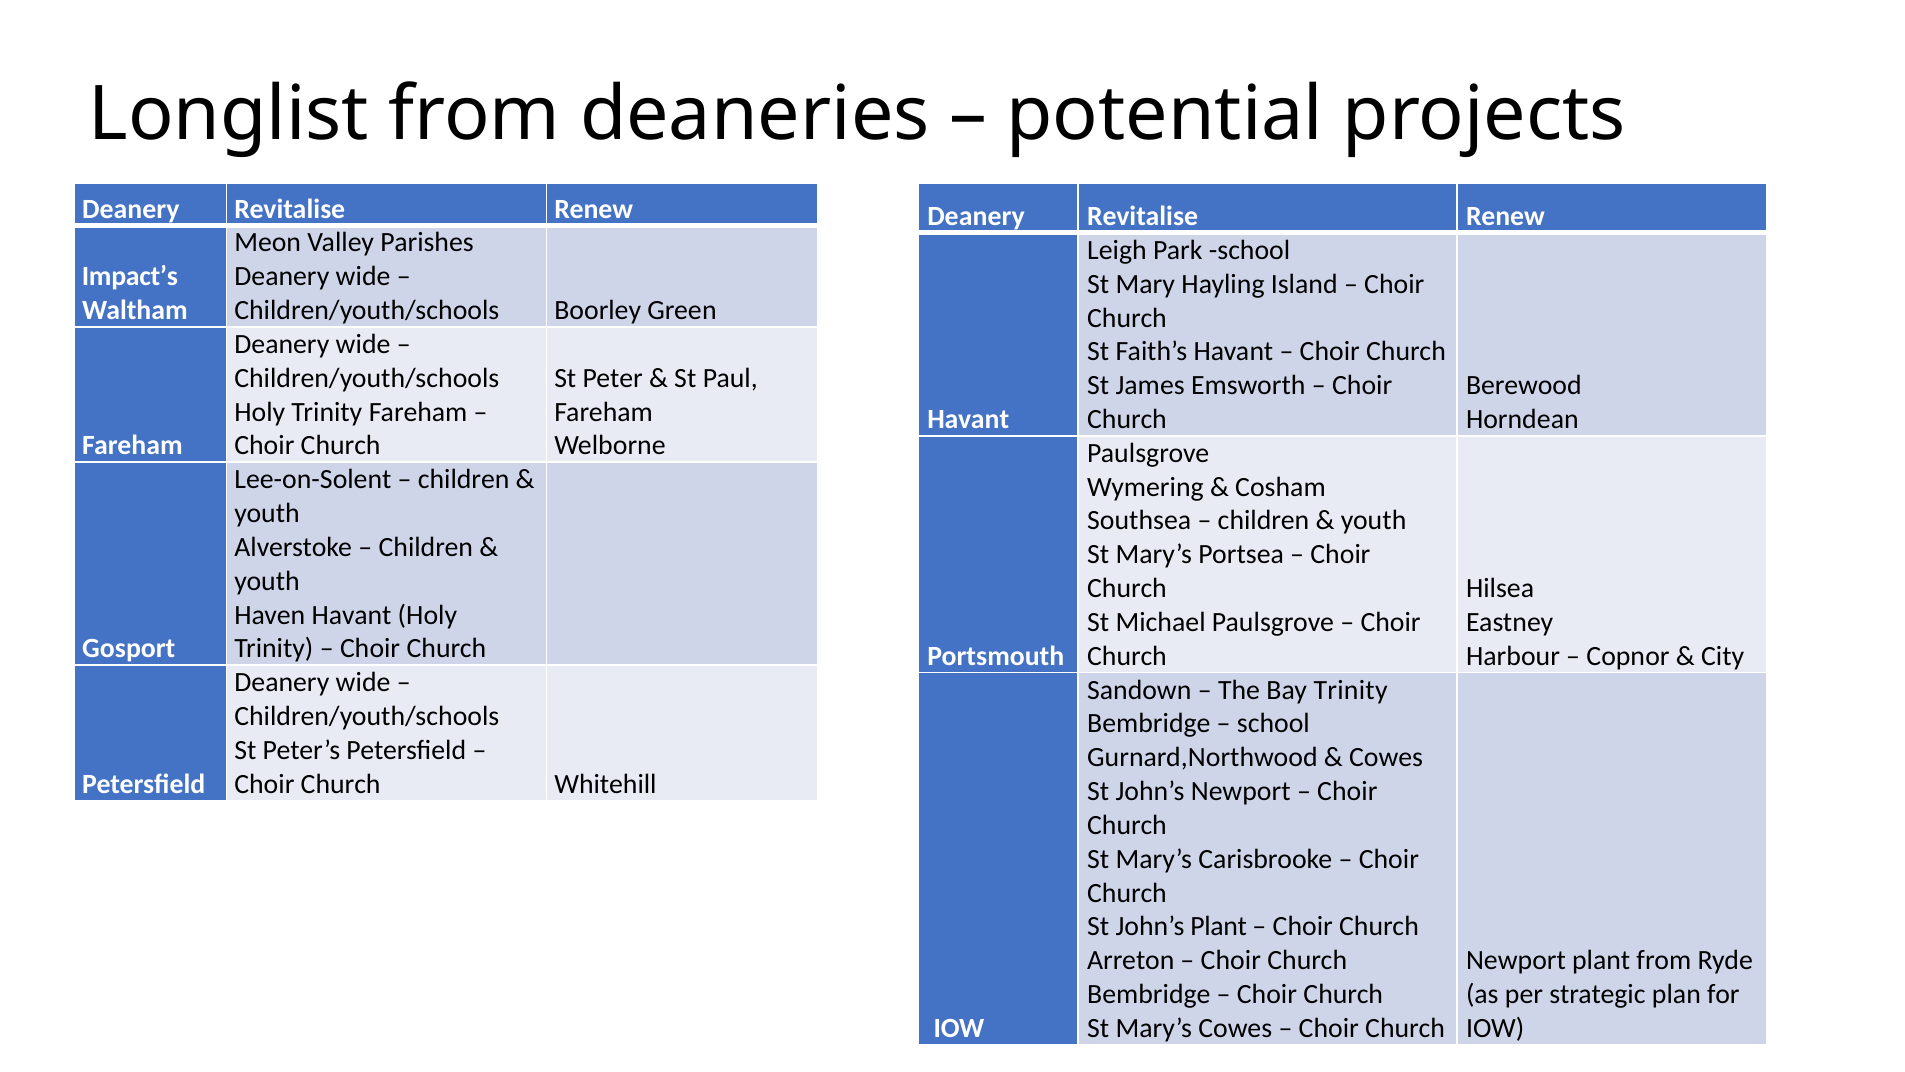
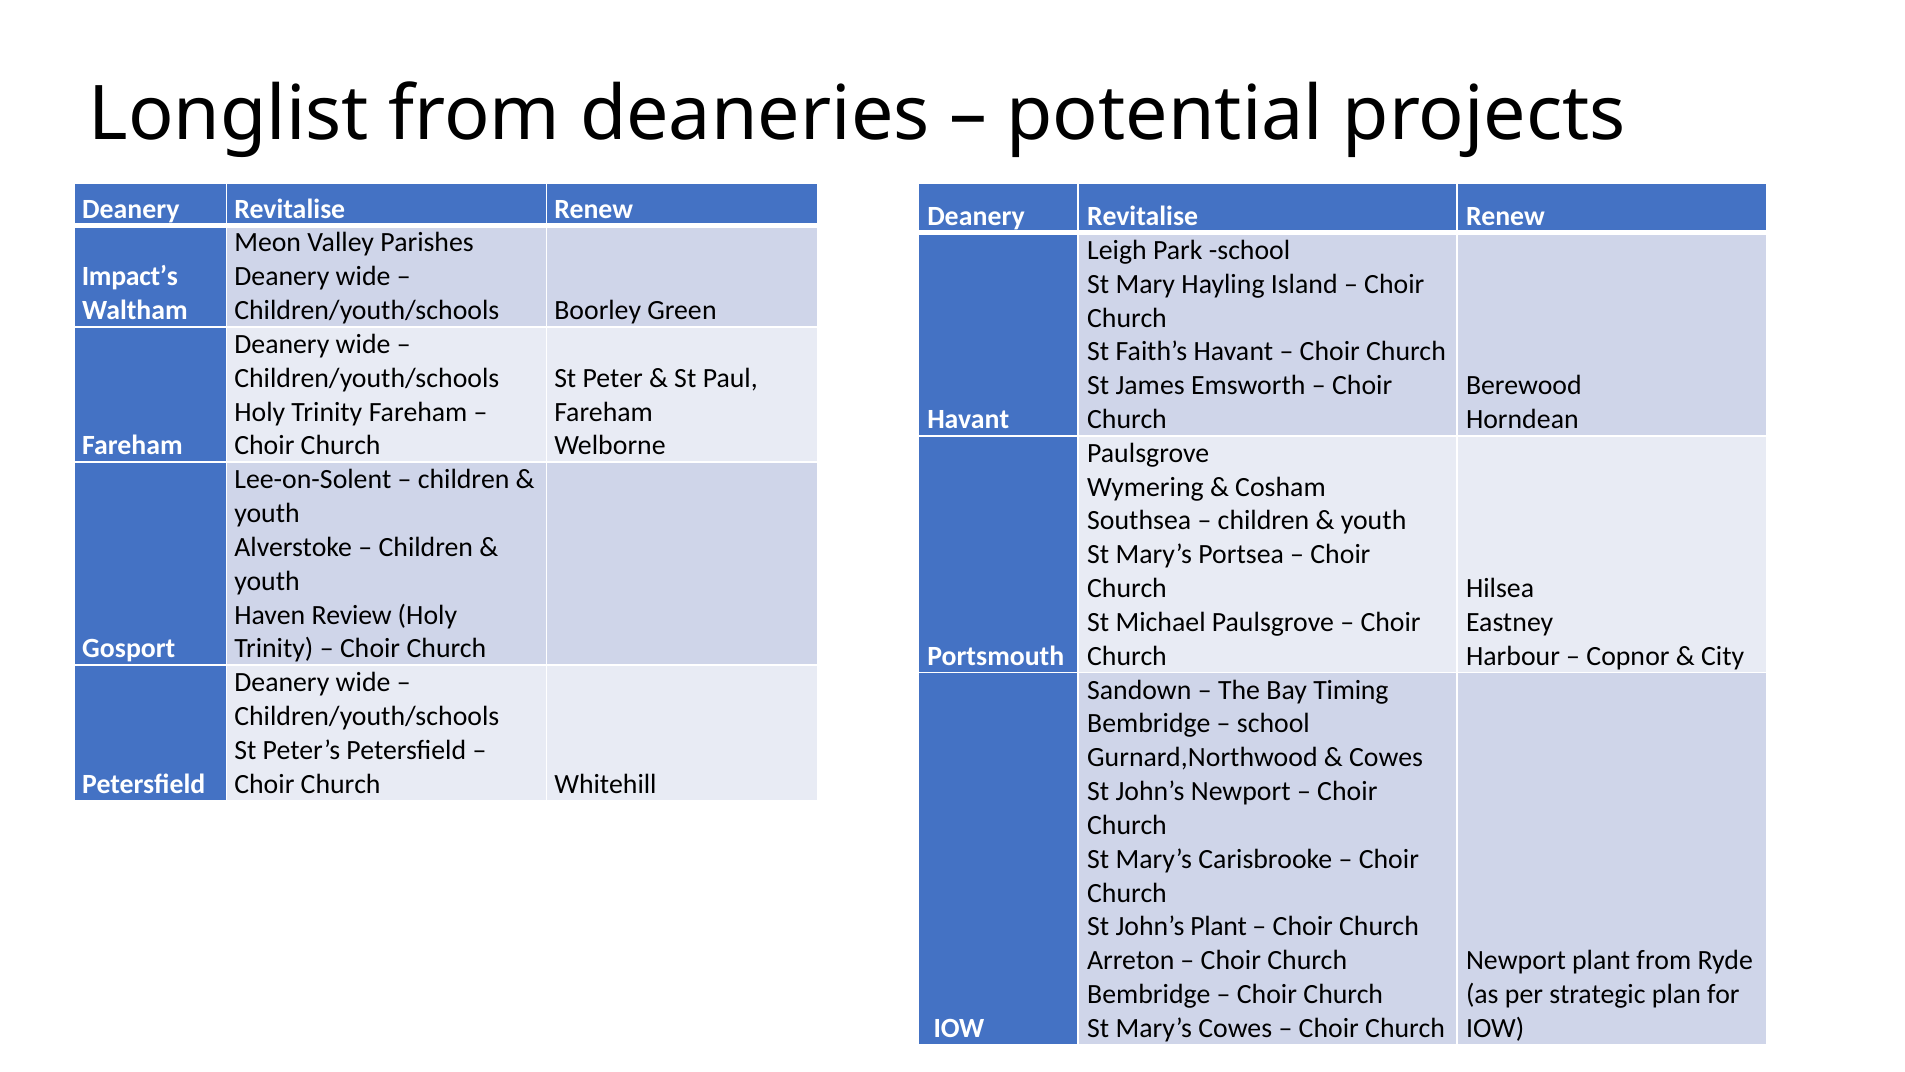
Haven Havant: Havant -> Review (352, 615)
Bay Trinity: Trinity -> Timing (1351, 690)
